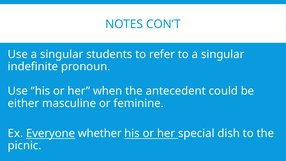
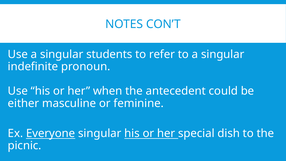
Everyone whether: whether -> singular (100, 133)
